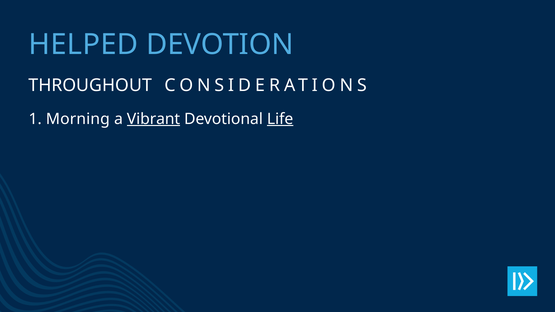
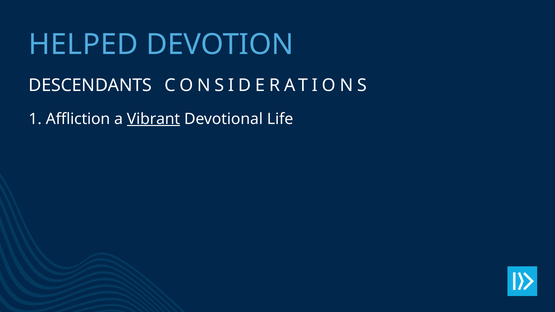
THROUGHOUT: THROUGHOUT -> DESCENDANTS (90, 85)
Morning: Morning -> Affliction (78, 119)
Life underline: present -> none (280, 119)
